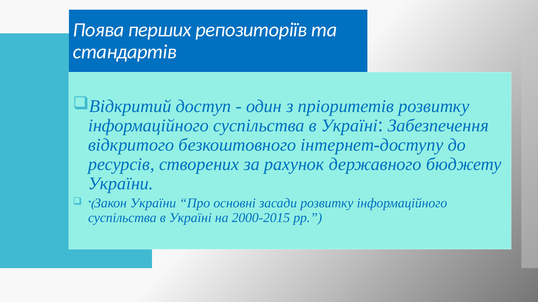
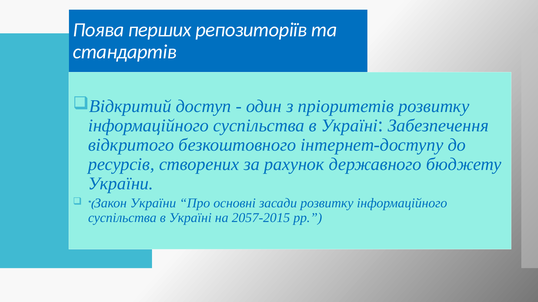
2000-2015: 2000-2015 -> 2057-2015 (261, 218)
